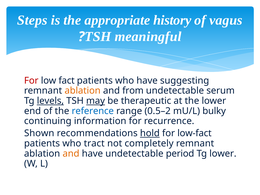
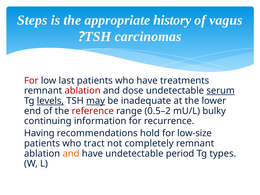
meaningful: meaningful -> carcinomas (148, 37)
fact: fact -> last (67, 81)
suggesting: suggesting -> treatments (185, 81)
ablation colour: orange -> red (83, 91)
from: from -> dose (133, 91)
serum underline: none -> present (221, 91)
therapeutic: therapeutic -> inadequate (146, 101)
reference colour: blue -> red (93, 111)
Shown: Shown -> Having (39, 133)
hold underline: present -> none (150, 133)
low-fact: low-fact -> low-size (194, 133)
Tg lower: lower -> types (223, 154)
